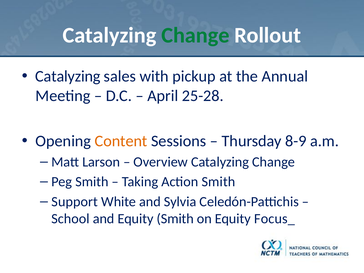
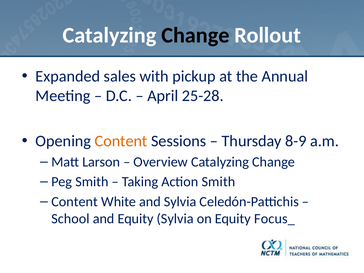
Change colour: green -> black (195, 35)
Catalyzing: Catalyzing -> Expanded (68, 76)
Support: Support -> Content (75, 202)
Equity Smith: Smith -> Sylvia (175, 219)
